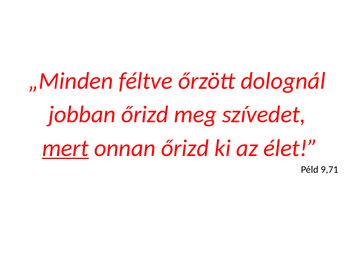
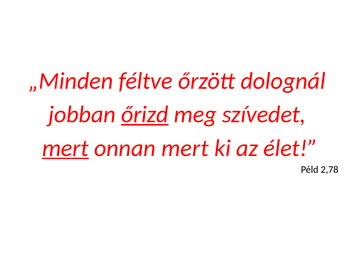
őrizd underline: none -> present (145, 114)
onnan őrizd: őrizd -> mert (185, 148)
9,71: 9,71 -> 2,78 (329, 170)
